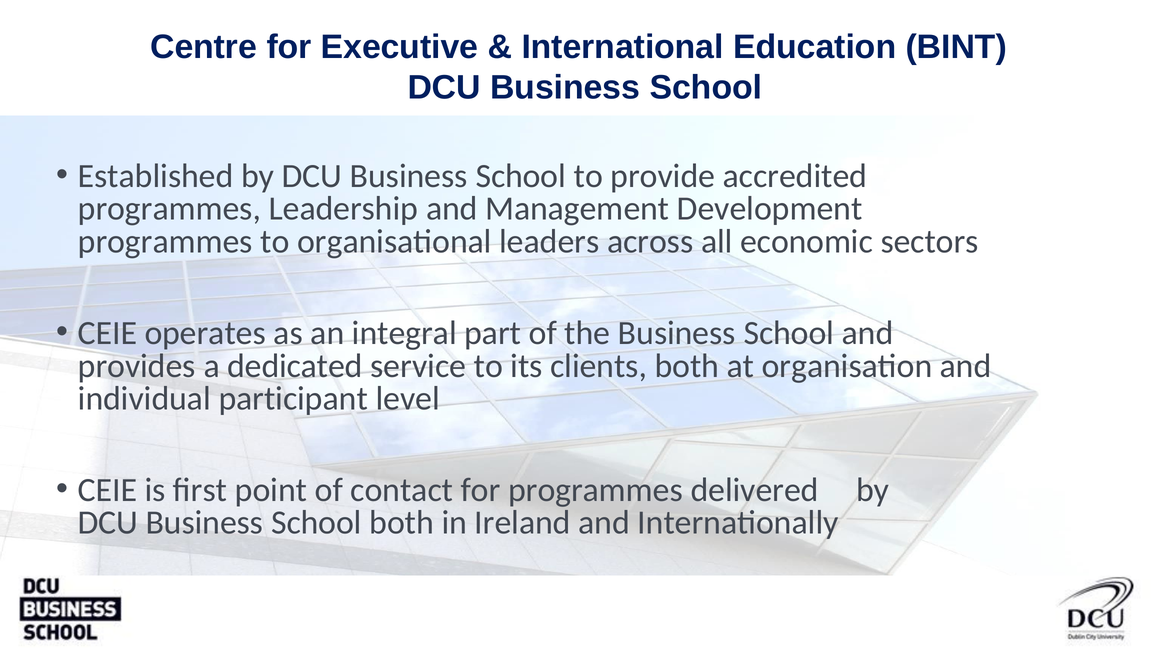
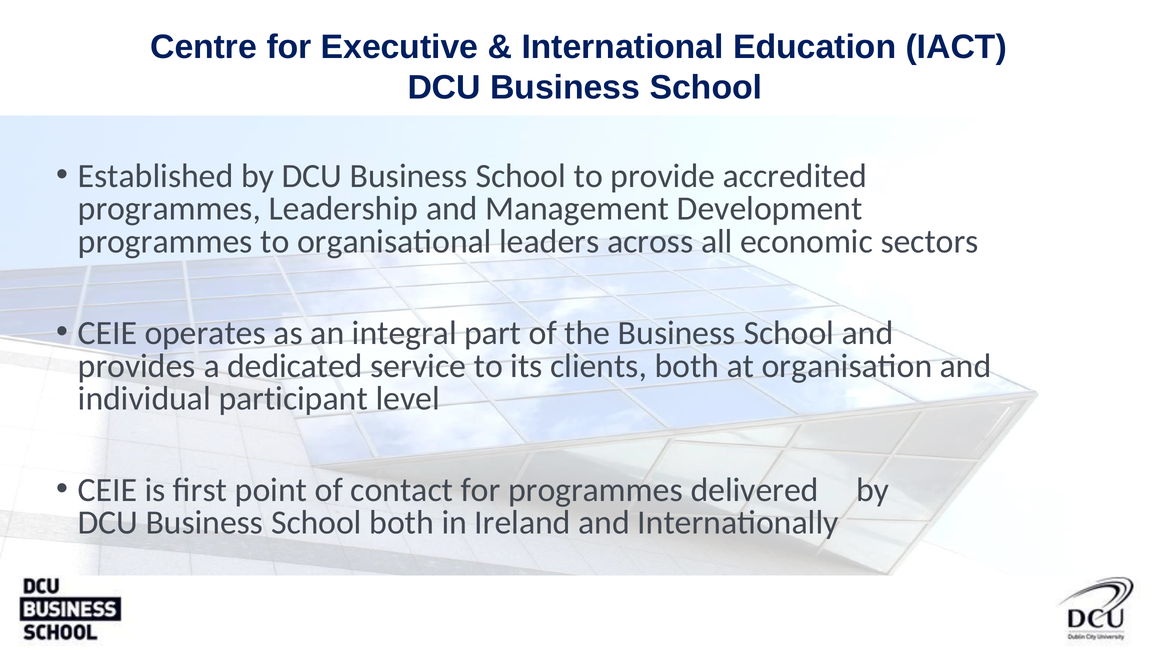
BINT: BINT -> IACT (956, 47)
